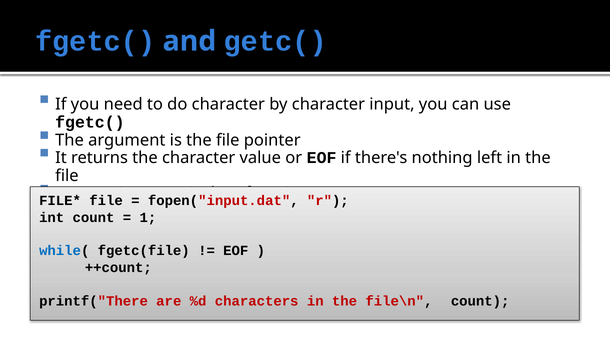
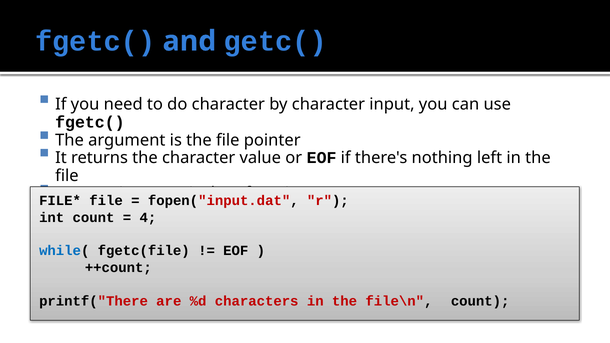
1: 1 -> 4 (148, 217)
